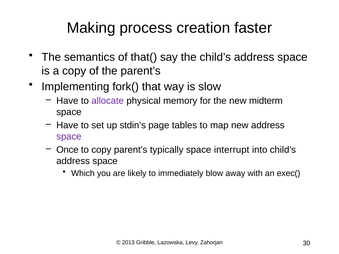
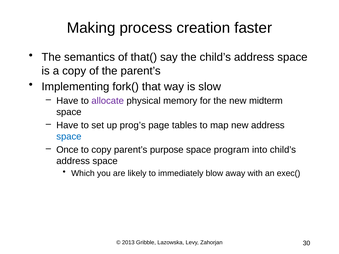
stdin’s: stdin’s -> prog’s (133, 125)
space colour: purple -> blue (69, 137)
typically: typically -> purpose (167, 150)
interrupt: interrupt -> program (232, 150)
